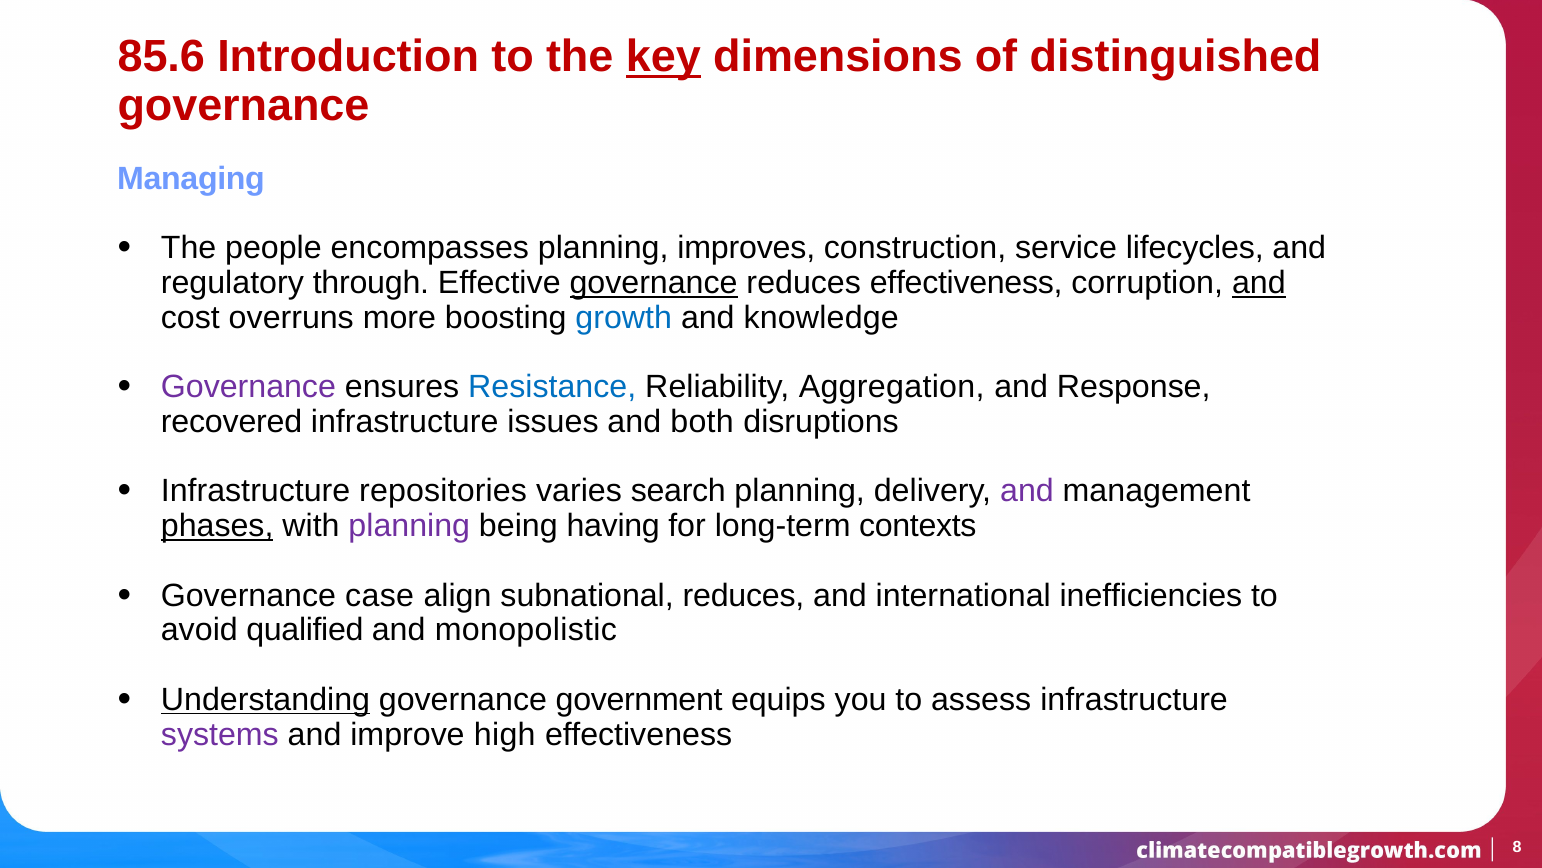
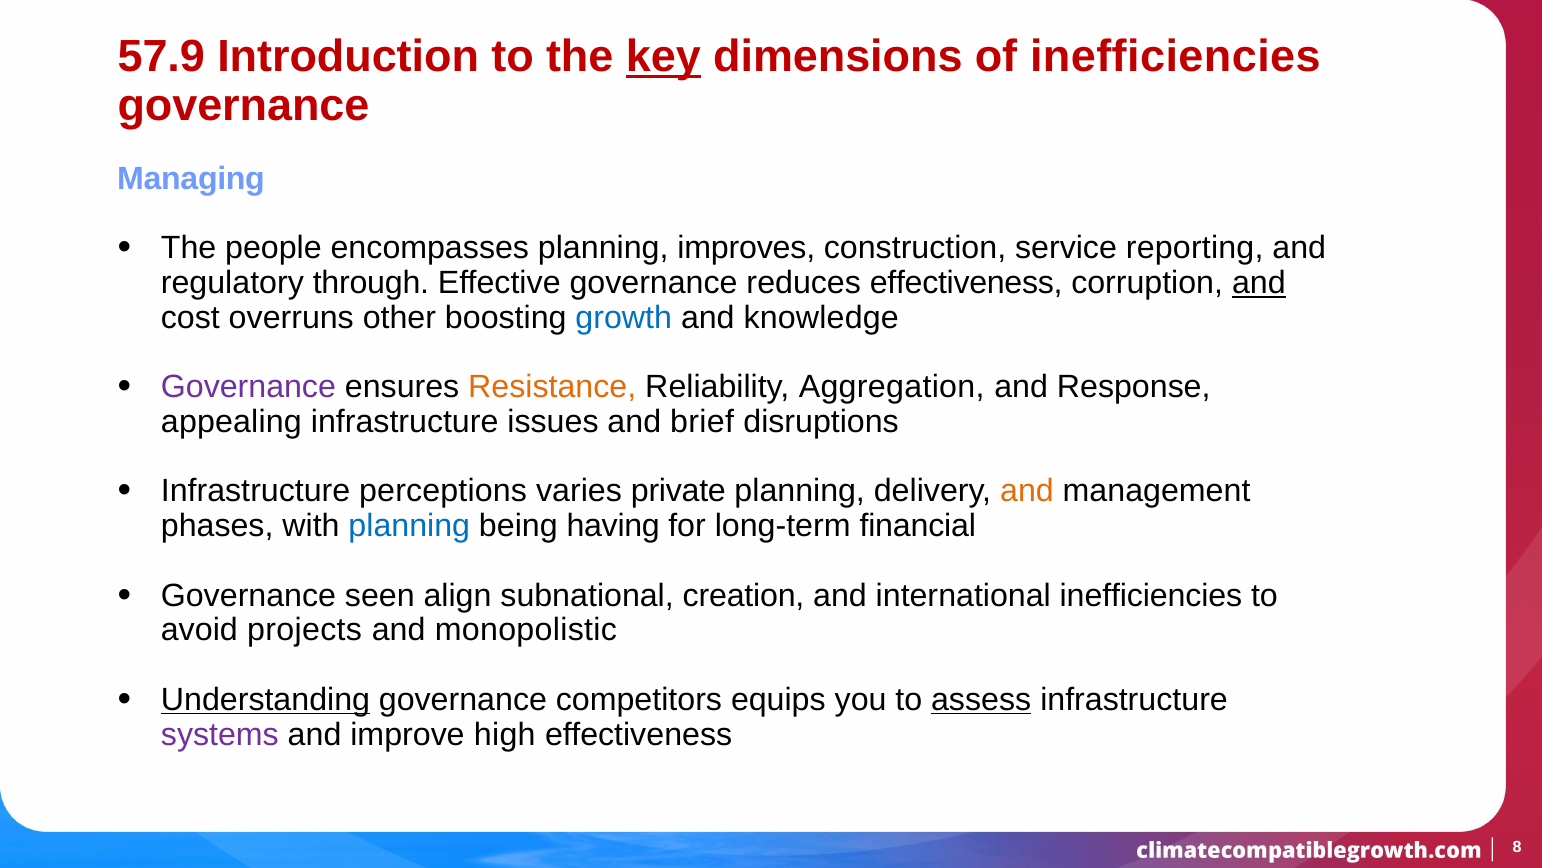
85.6: 85.6 -> 57.9 (161, 57)
of distinguished: distinguished -> inefficiencies (1175, 57)
lifecycles: lifecycles -> reporting (1195, 248)
governance underline: present -> none (654, 283)
more: more -> other (399, 318)
Resistance colour: blue -> orange (552, 387)
recovered: recovered -> appealing (231, 422)
both: both -> brief (702, 422)
repositories: repositories -> perceptions (443, 491)
search: search -> private (678, 491)
and colour: purple -> orange (1027, 491)
phases underline: present -> none (217, 526)
planning colour: purple -> blue (409, 526)
contexts: contexts -> financial (918, 526)
case: case -> seen (380, 595)
subnational reduces: reduces -> creation (744, 595)
qualified: qualified -> projects (305, 630)
government: government -> competitors (639, 699)
assess underline: none -> present (981, 699)
